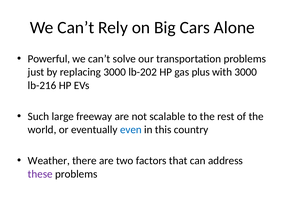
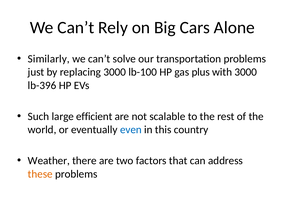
Powerful: Powerful -> Similarly (49, 59)
lb-202: lb-202 -> lb-100 (143, 72)
lb-216: lb-216 -> lb-396 (42, 85)
freeway: freeway -> efficient (94, 116)
these colour: purple -> orange (40, 174)
